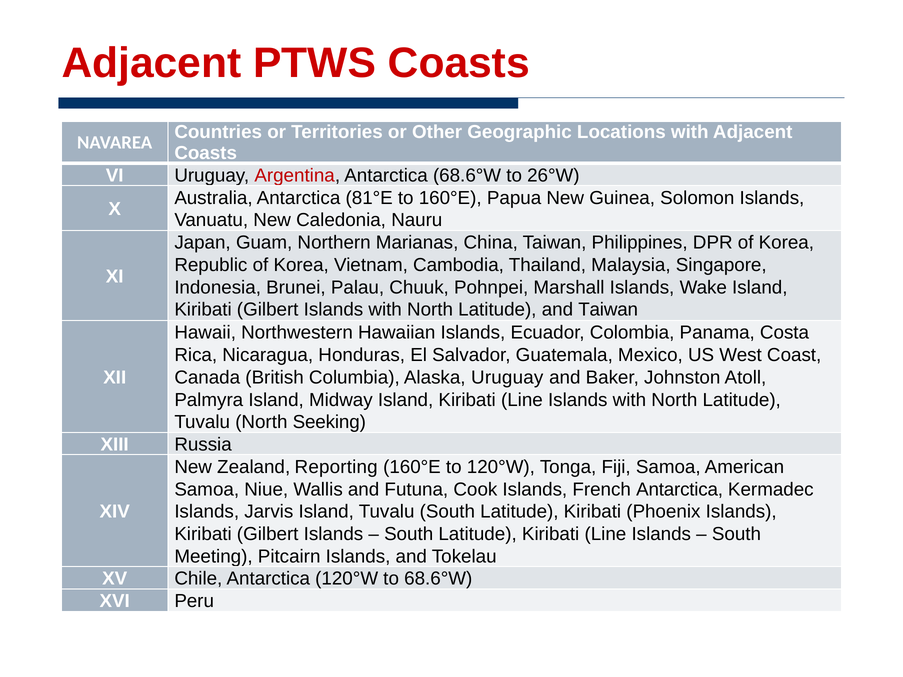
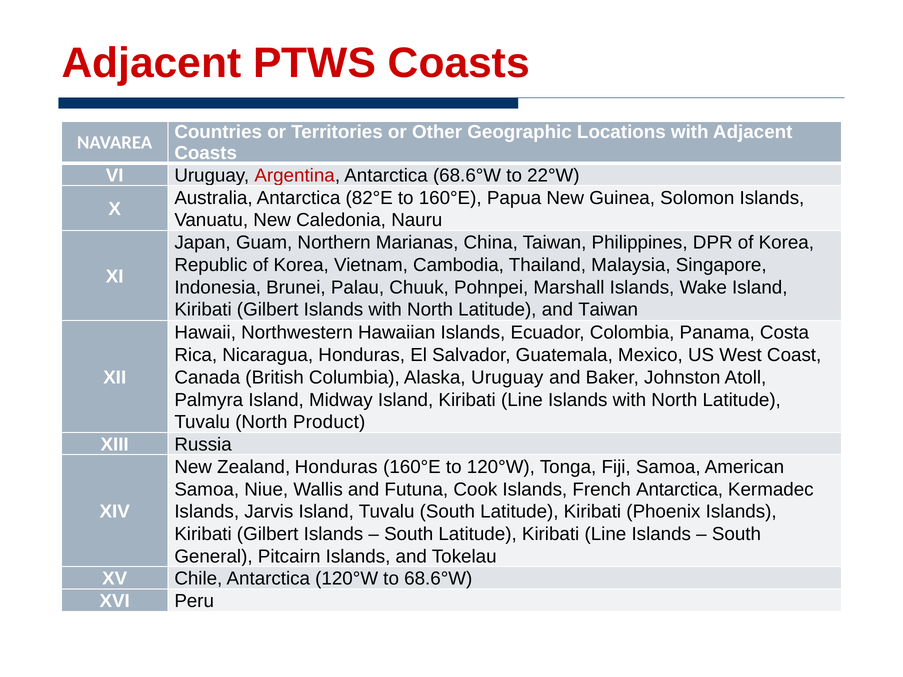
26°W: 26°W -> 22°W (553, 176)
81°E: 81°E -> 82°E (369, 198)
Seeking: Seeking -> Product (329, 422)
Zealand Reporting: Reporting -> Honduras (336, 467)
Meeting: Meeting -> General (213, 557)
